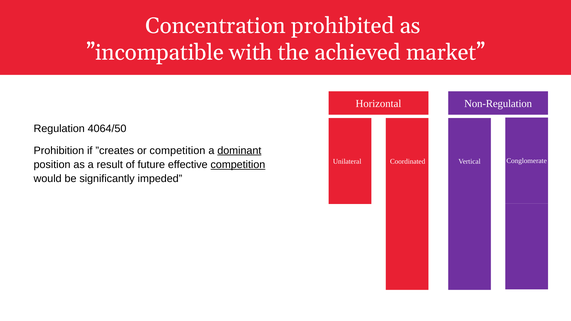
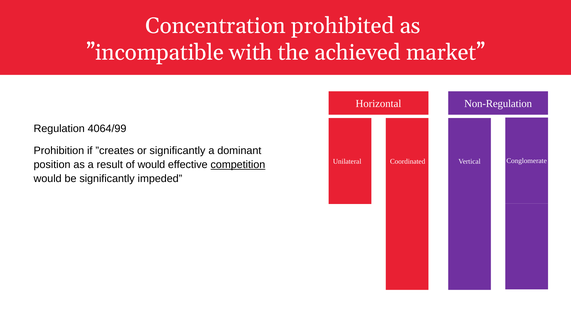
4064/50: 4064/50 -> 4064/99 (107, 129)
or competition: competition -> significantly (177, 151)
dominant underline: present -> none (239, 151)
of future: future -> would (151, 165)
